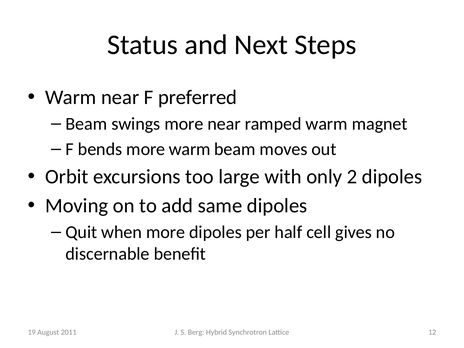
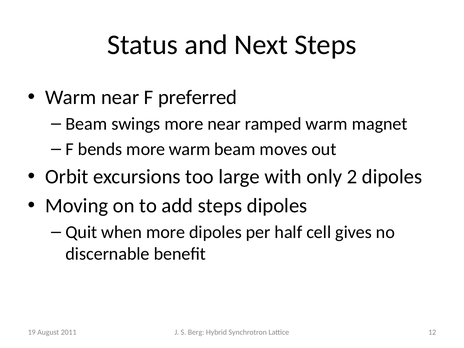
add same: same -> steps (220, 206)
